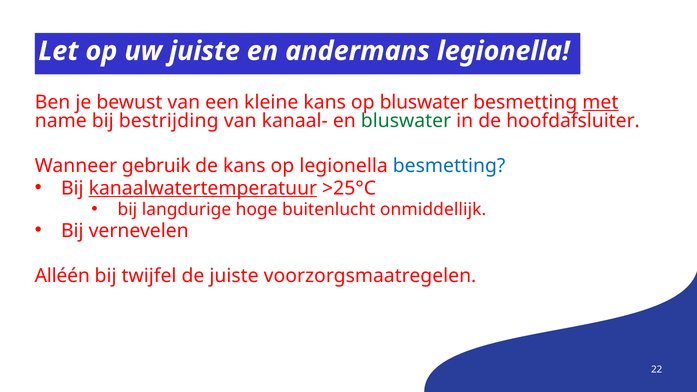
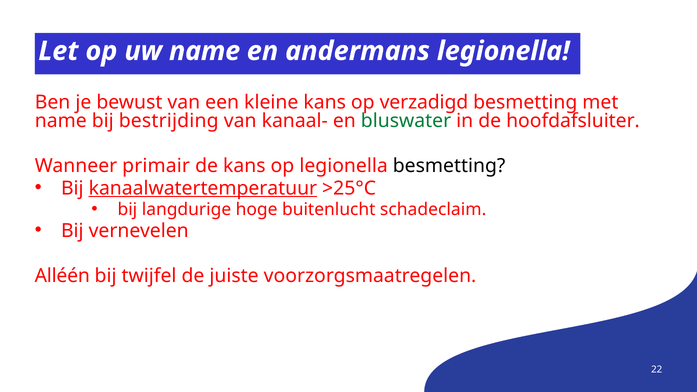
uw juiste: juiste -> name (205, 51)
op bluswater: bluswater -> verzadigd (424, 102)
met underline: present -> none (600, 102)
gebruik: gebruik -> primair (156, 166)
besmetting colour: blue -> black (449, 166)
onmiddellijk: onmiddellijk -> schadeclaim (433, 209)
